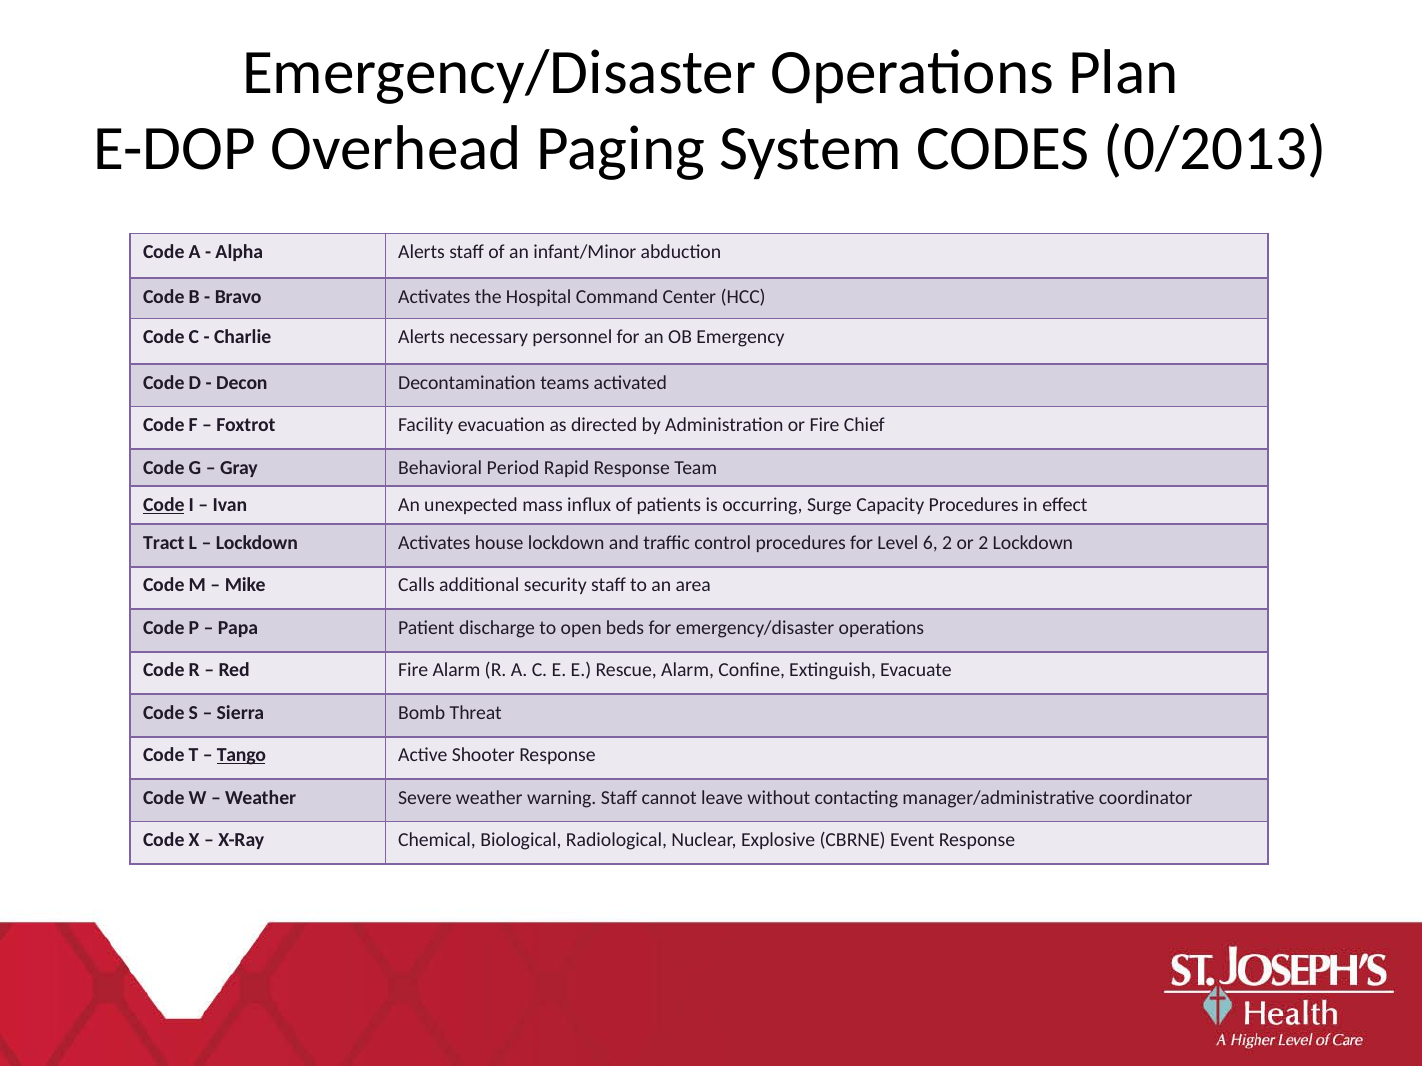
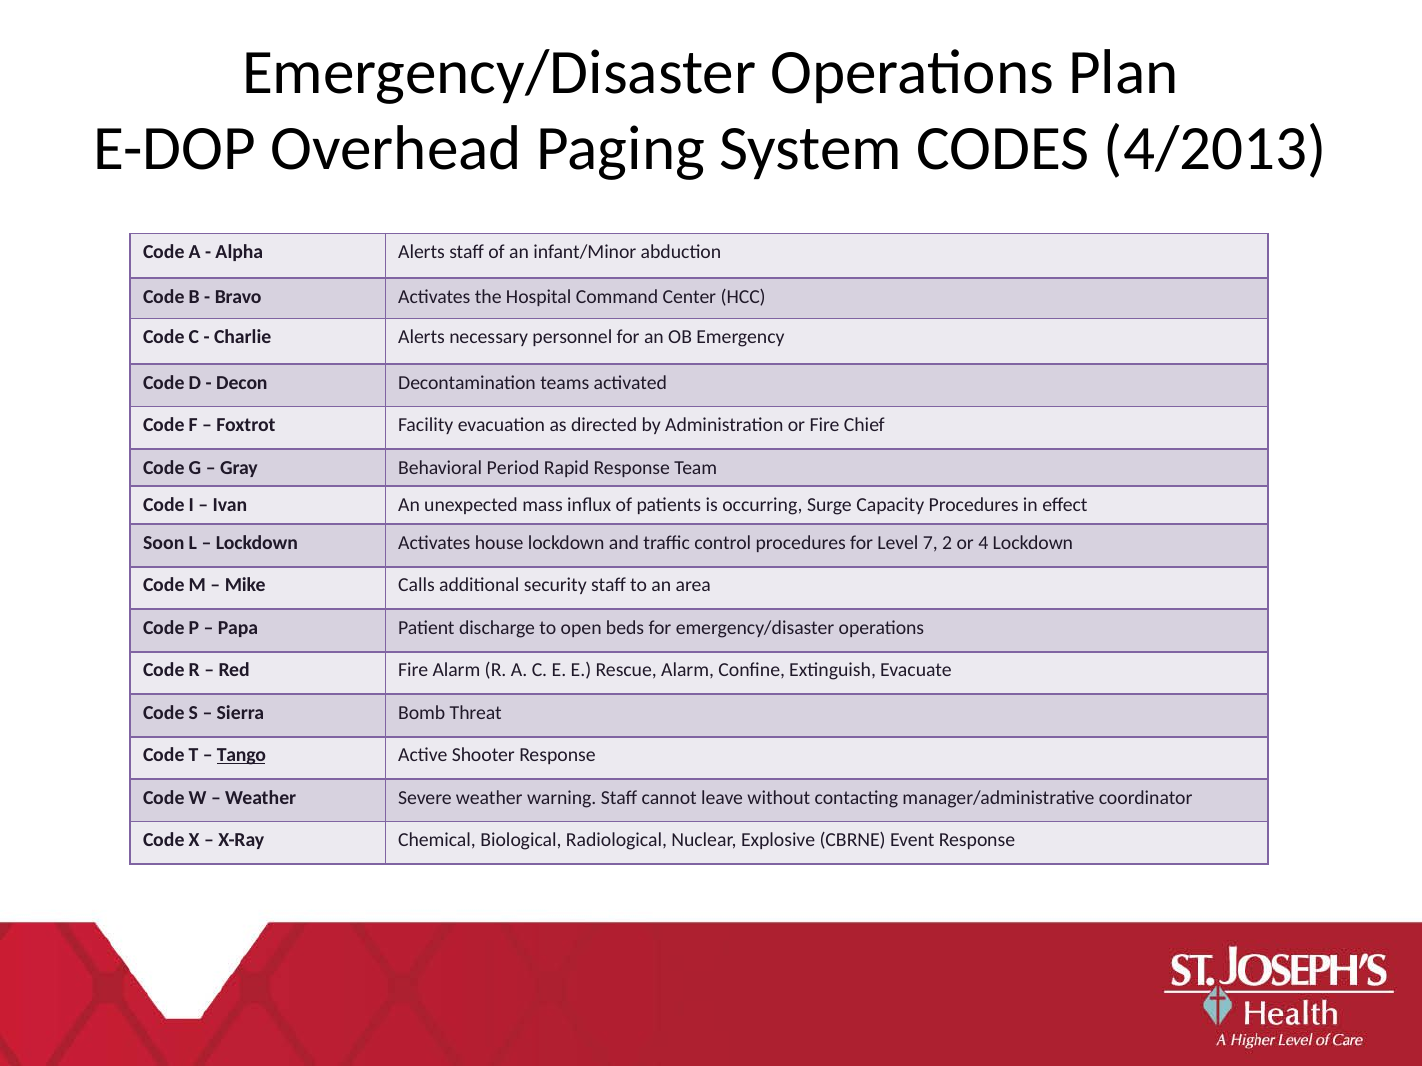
0/2013: 0/2013 -> 4/2013 (1215, 149)
Code underline: present -> none (164, 505)
Tract: Tract -> Soon (164, 543)
6: 6 -> 7 (930, 543)
or 2: 2 -> 4 (983, 543)
